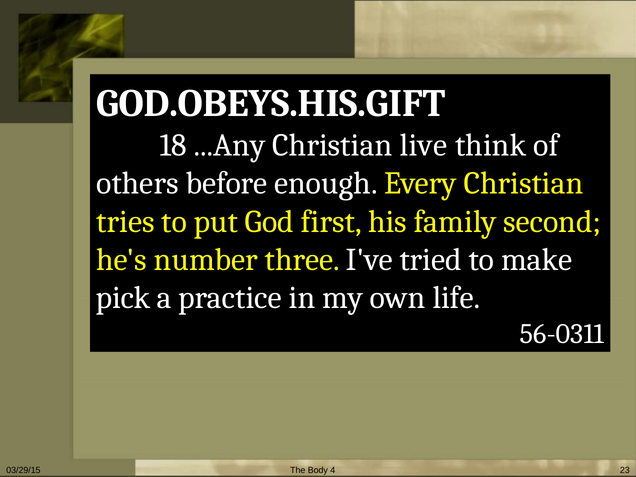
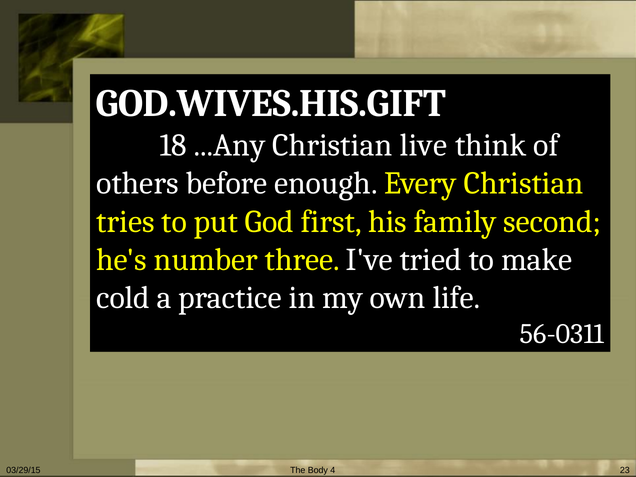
GOD.OBEYS.HIS.GIFT: GOD.OBEYS.HIS.GIFT -> GOD.WIVES.HIS.GIFT (271, 103)
pick: pick -> cold (123, 298)
